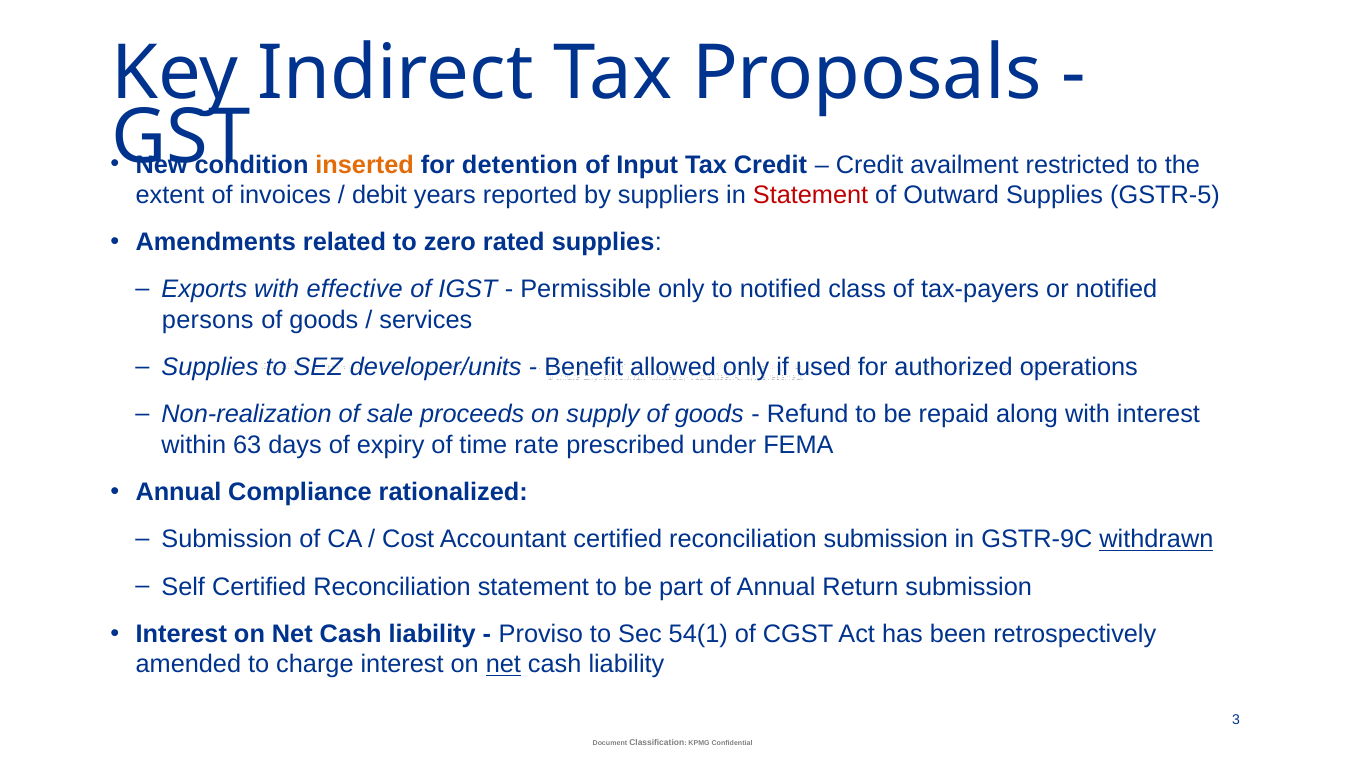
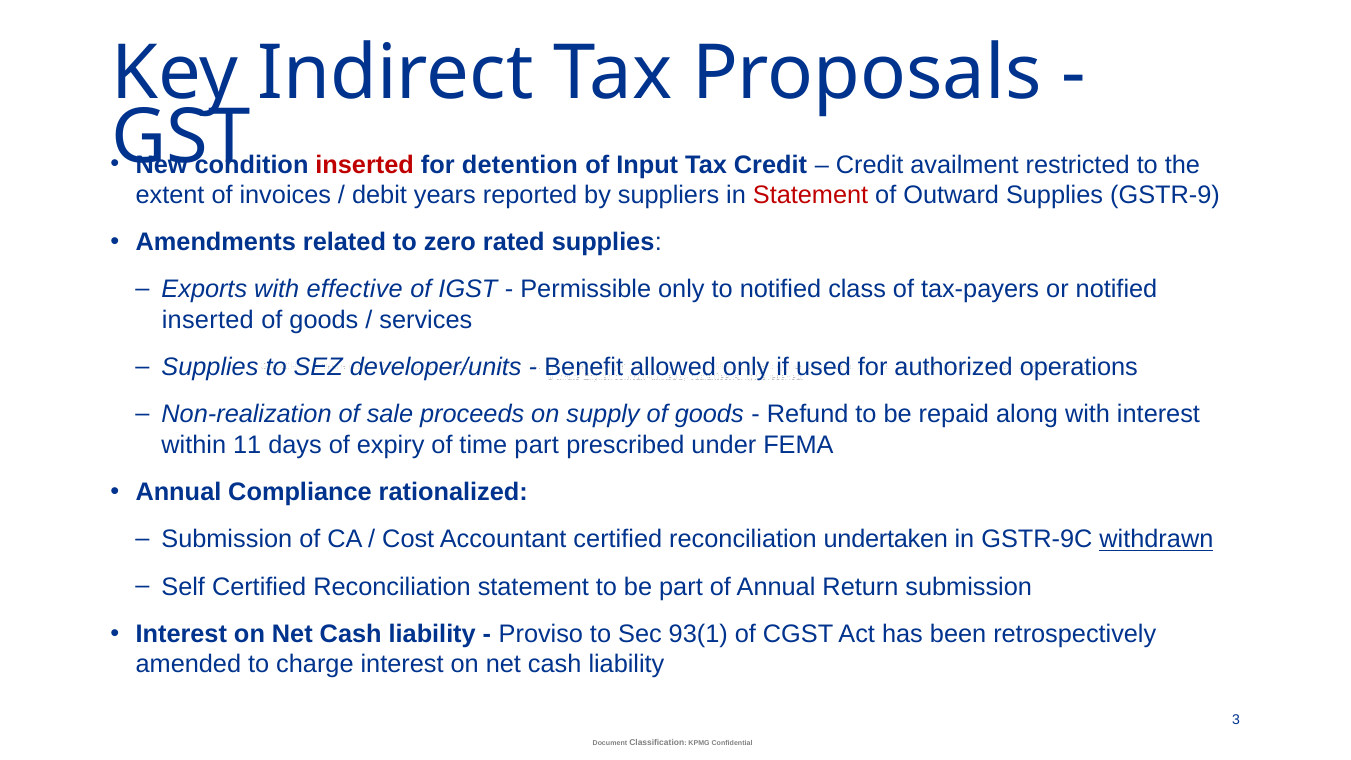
inserted colour: orange -> red (365, 165)
GSTR-5: GSTR-5 -> GSTR-9 (1165, 195)
persons: persons -> inserted (208, 320)
63: 63 -> 11 (247, 445)
time rate: rate -> part (537, 445)
reconciliation submission: submission -> undertaken (886, 539)
54(1: 54(1 -> 93(1 (698, 634)
net underline: present -> none (503, 664)
